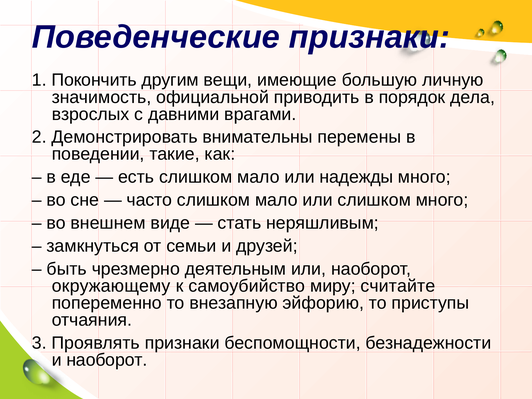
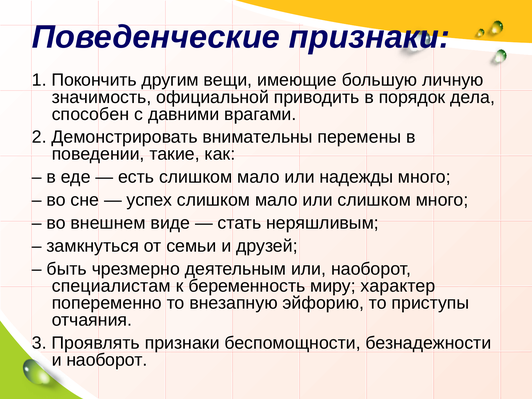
взрослых: взрослых -> способен (90, 114)
часто: часто -> успех (149, 200)
окружающему: окружающему -> специалистам (111, 286)
самоубийство: самоубийство -> беременность (247, 286)
считайте: считайте -> характер (398, 286)
